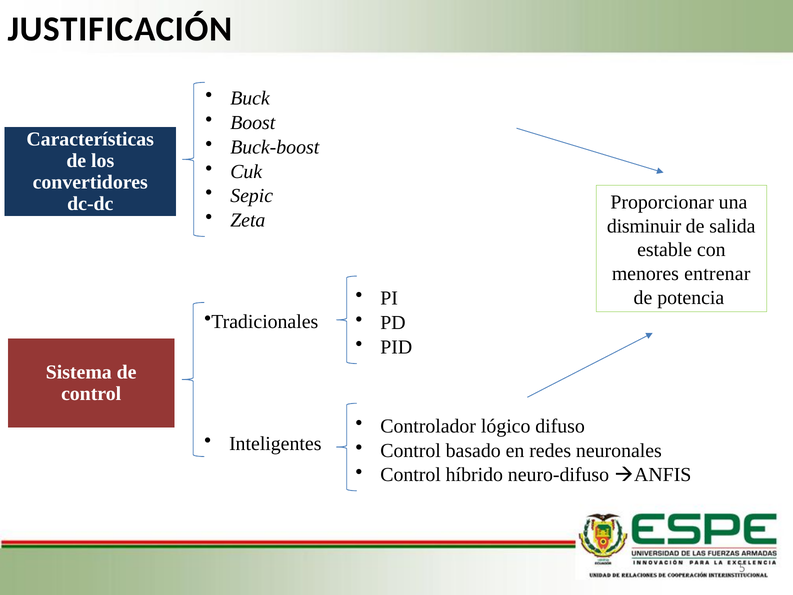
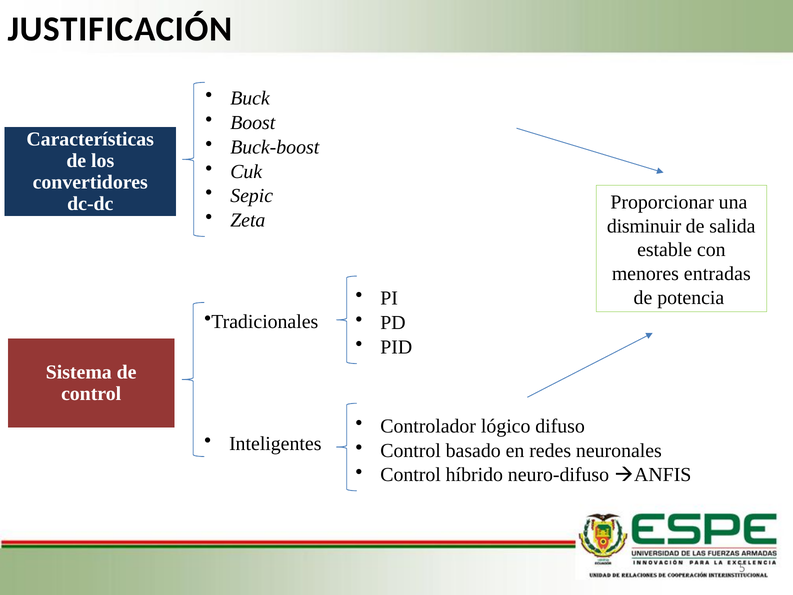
entrenar: entrenar -> entradas (717, 274)
